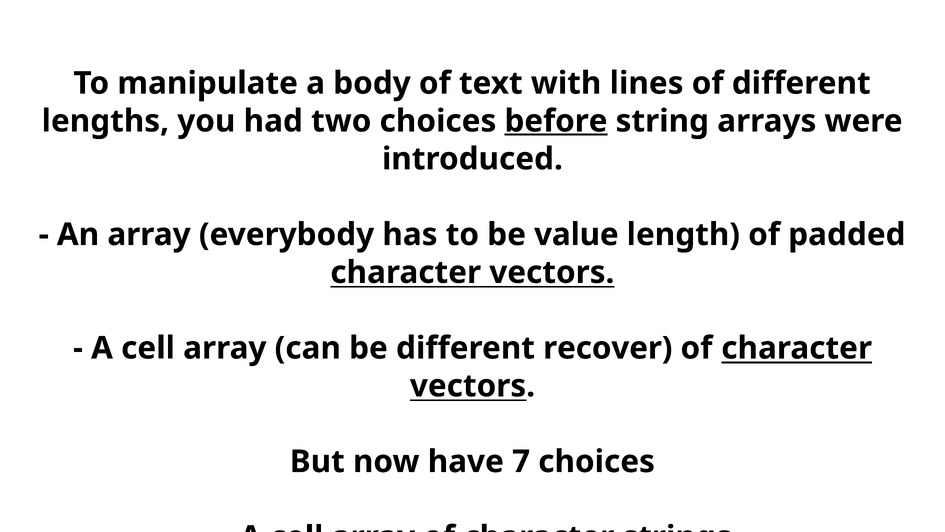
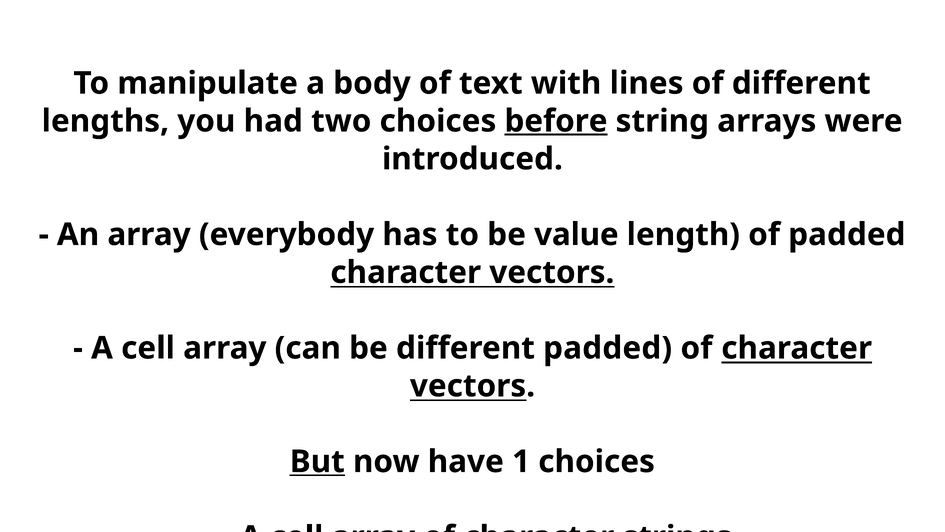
different recover: recover -> padded (608, 348)
But underline: none -> present (317, 461)
7: 7 -> 1 (521, 461)
